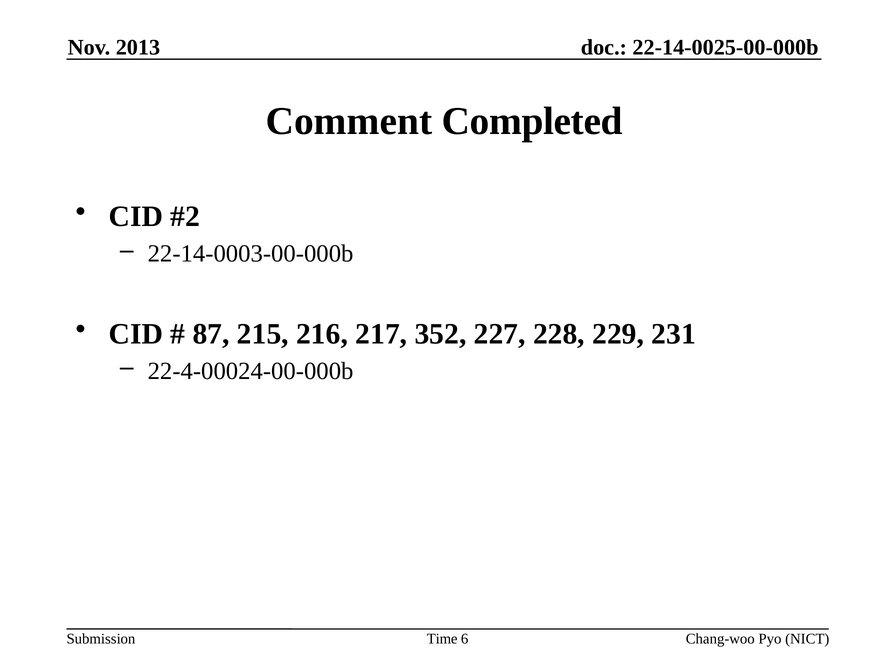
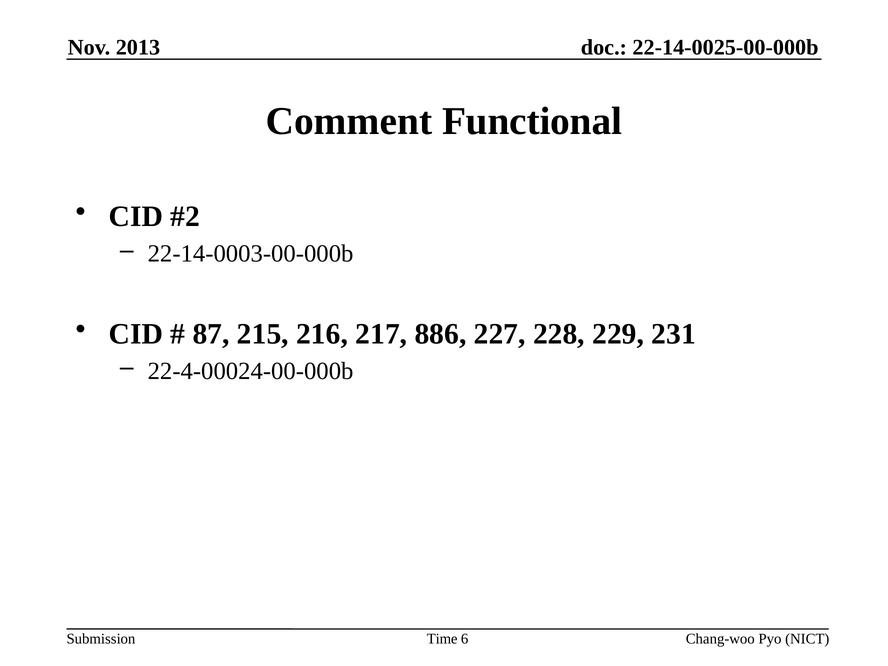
Completed: Completed -> Functional (532, 121)
352: 352 -> 886 (441, 334)
